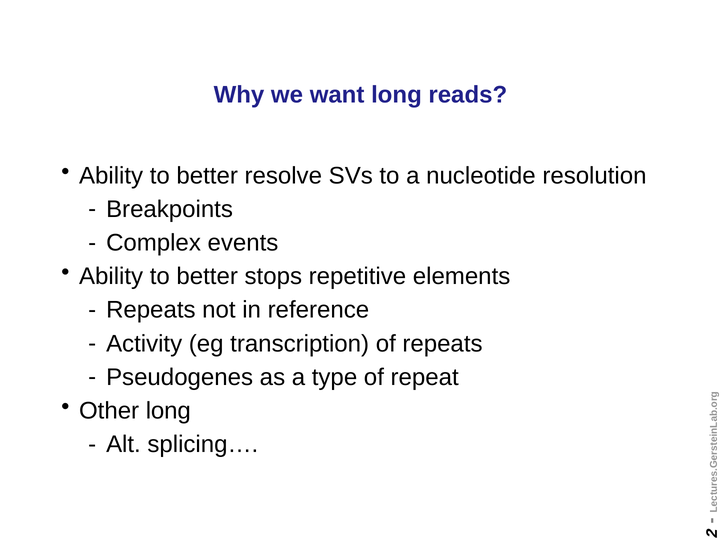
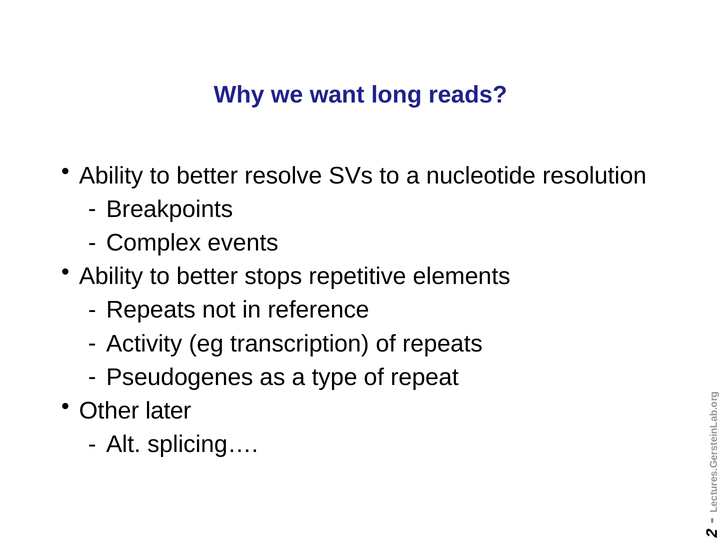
Other long: long -> later (168, 411)
